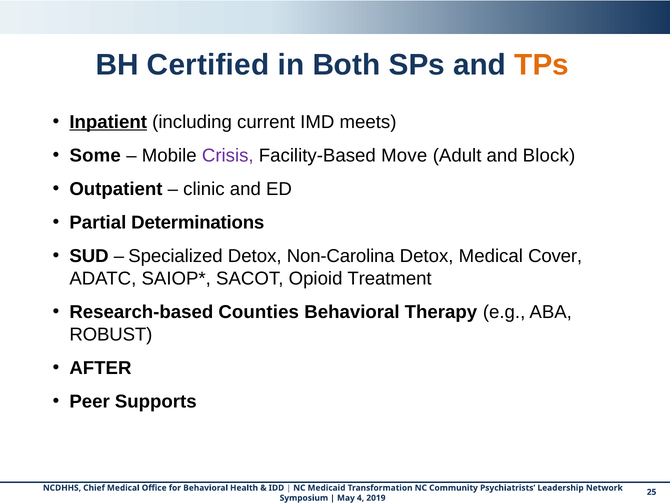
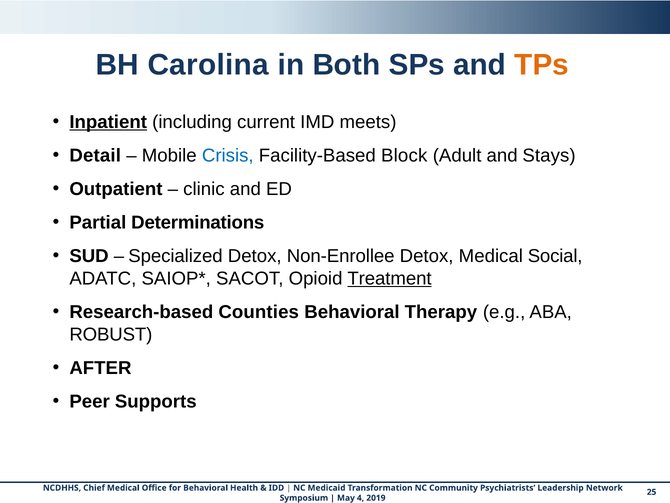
Certified: Certified -> Carolina (208, 65)
Some: Some -> Detail (95, 155)
Crisis colour: purple -> blue (228, 155)
Move: Move -> Block (404, 155)
Block: Block -> Stays (549, 155)
Non-Carolina: Non-Carolina -> Non-Enrollee (341, 256)
Cover: Cover -> Social (555, 256)
Treatment underline: none -> present (390, 278)
